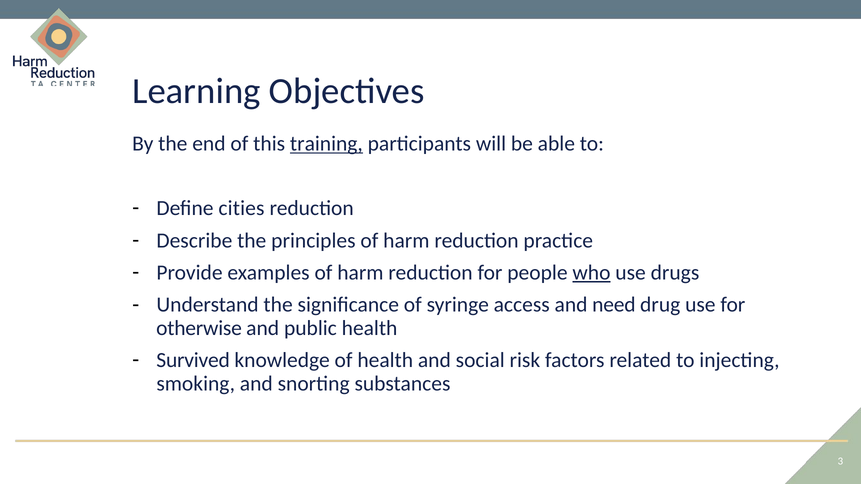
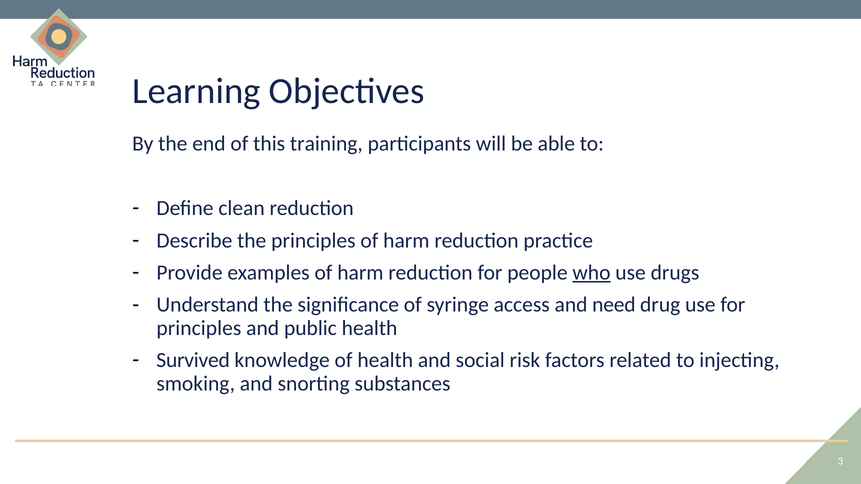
training underline: present -> none (326, 144)
cities: cities -> clean (242, 208)
otherwise: otherwise -> principles (199, 328)
